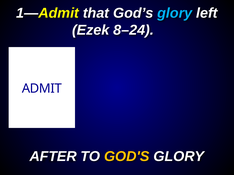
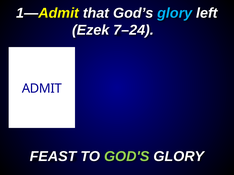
8–24: 8–24 -> 7–24 (134, 30)
AFTER: AFTER -> FEAST (53, 157)
GOD'S colour: yellow -> light green (127, 157)
